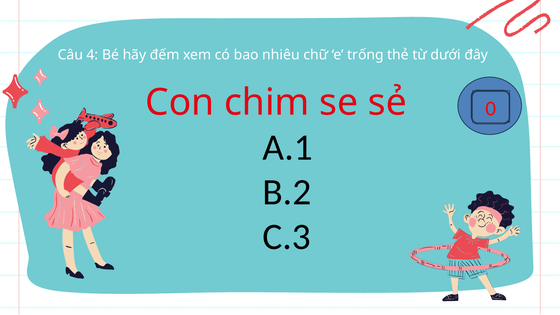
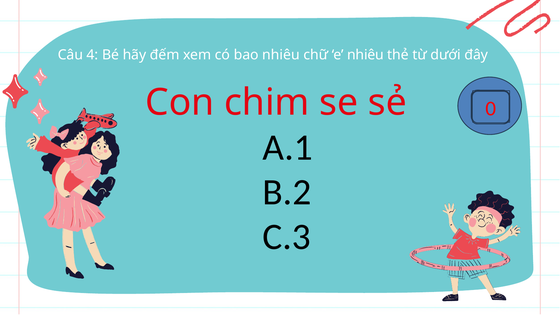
e trống: trống -> nhiêu (366, 55)
